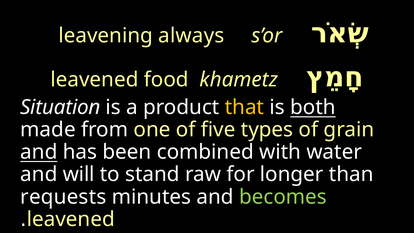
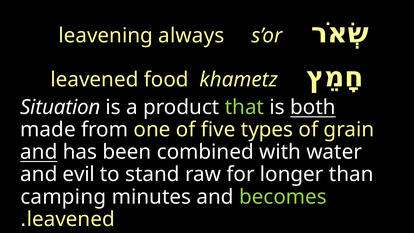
that colour: yellow -> light green (244, 107)
will: will -> evil (79, 174)
requests: requests -> camping (63, 197)
